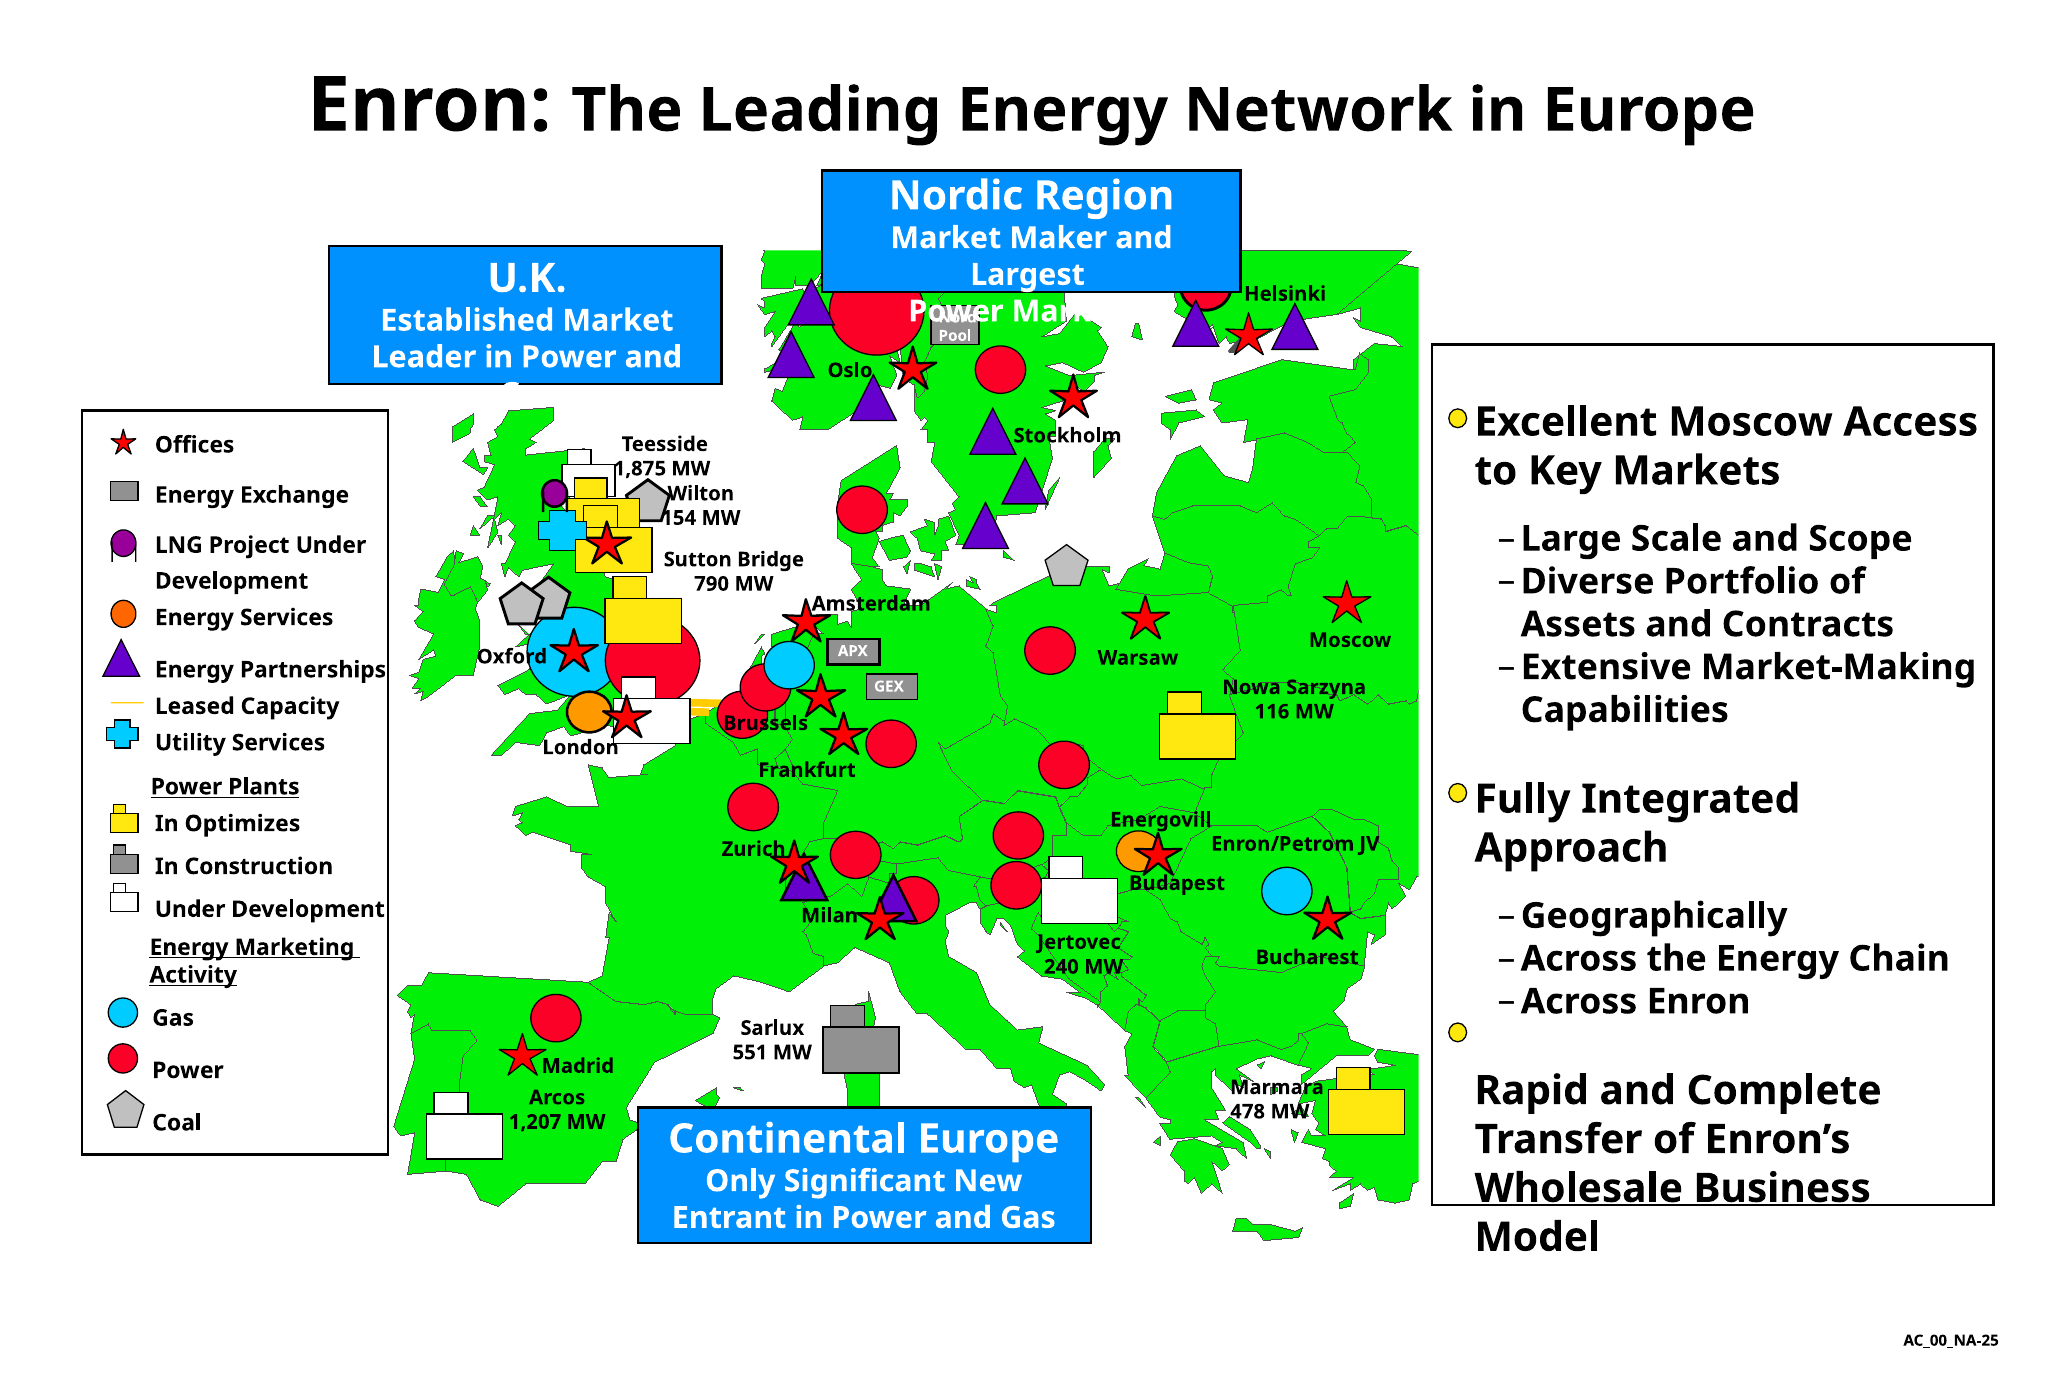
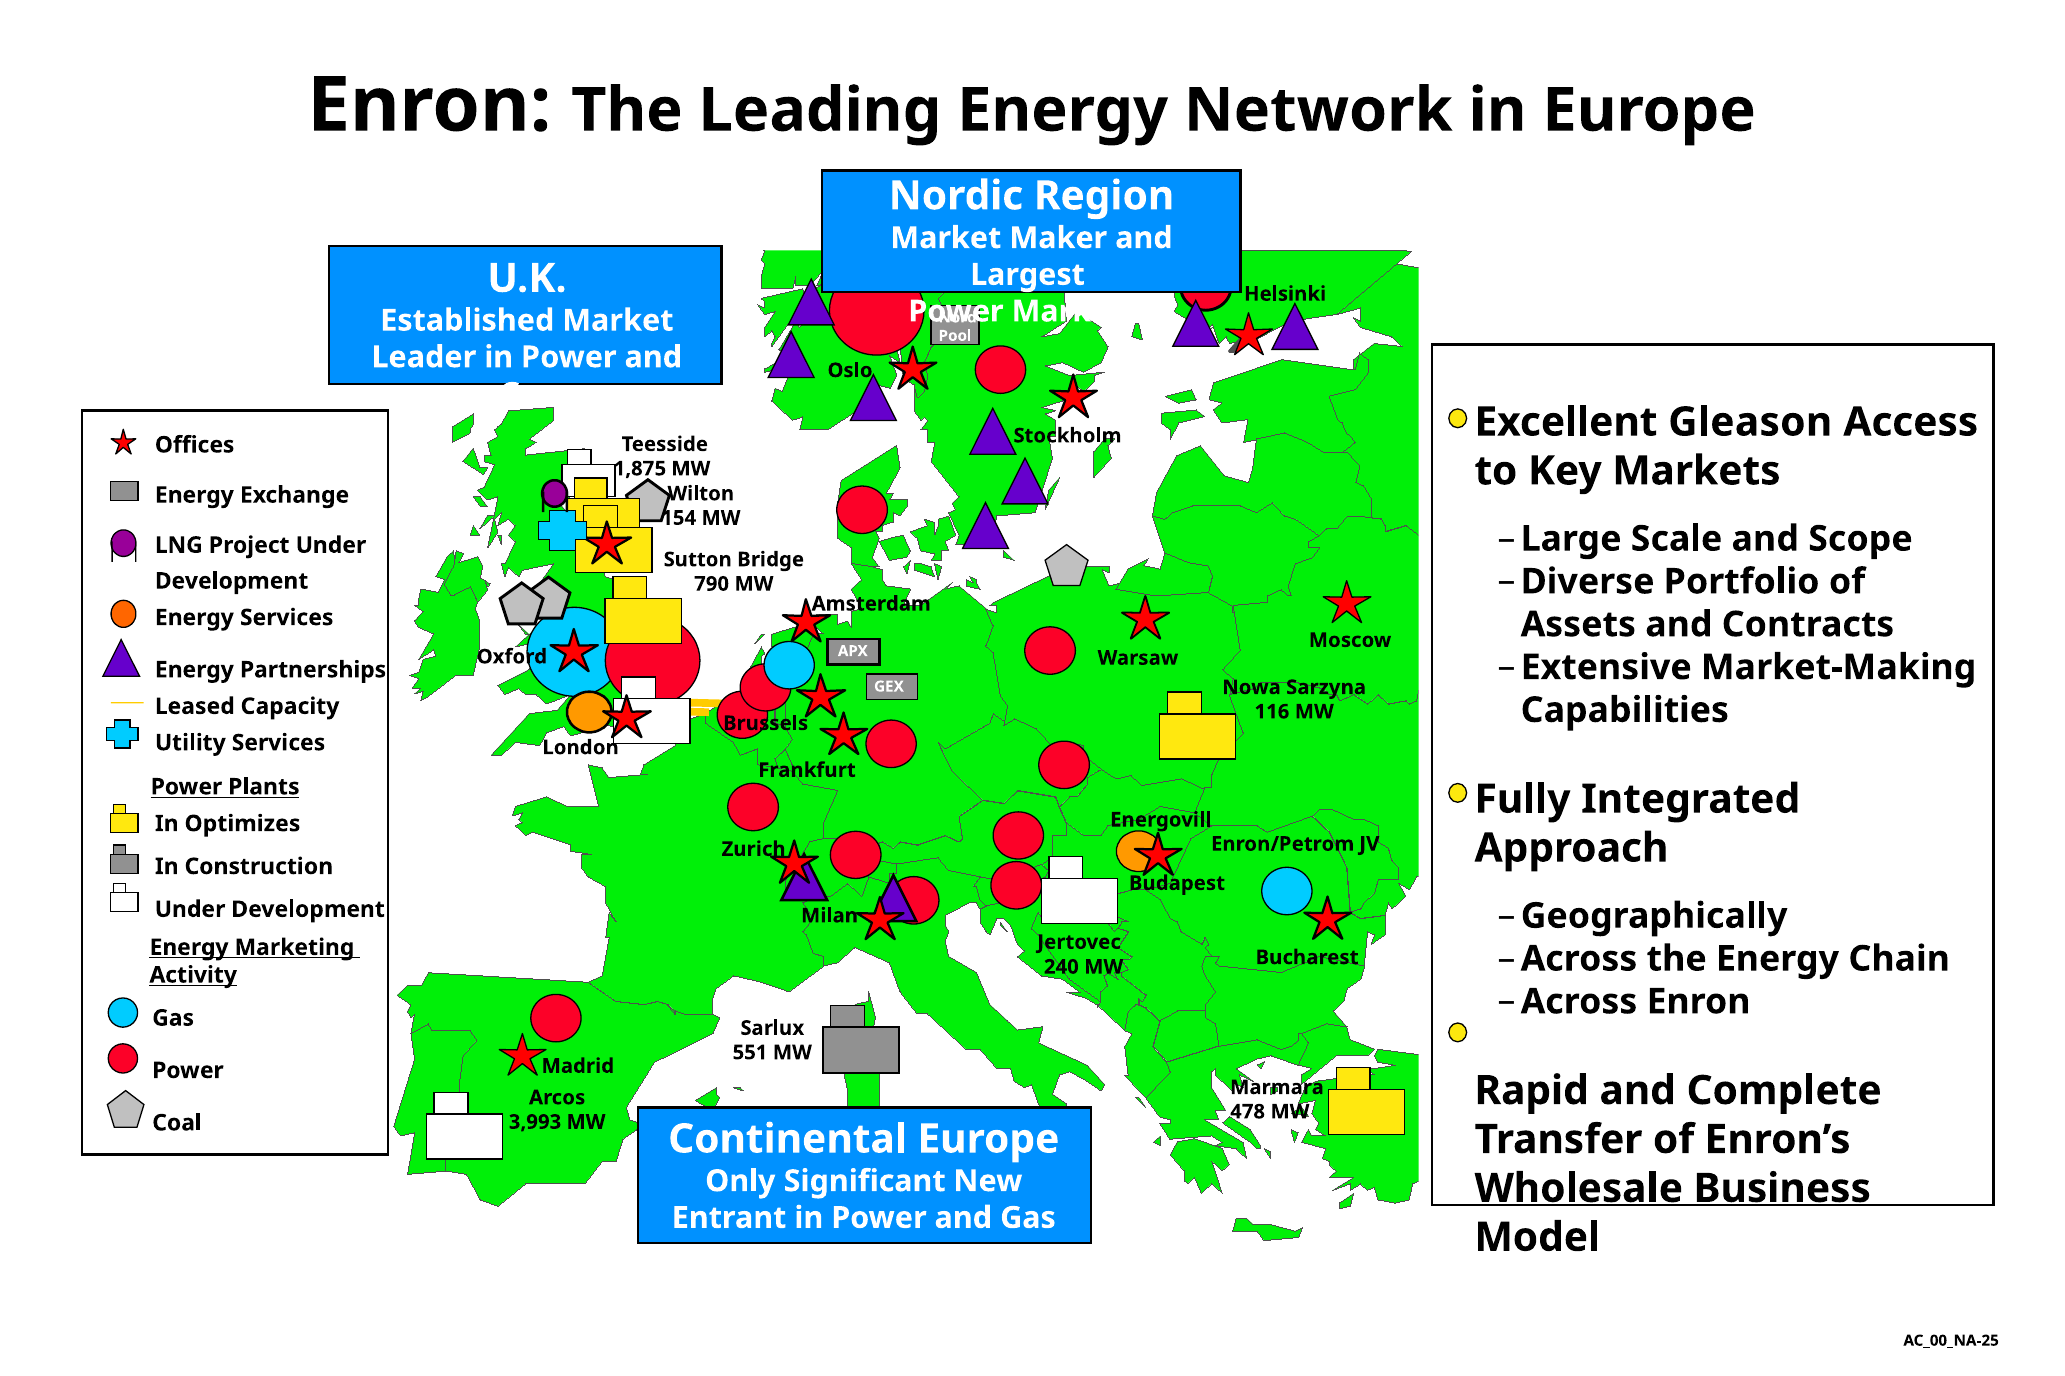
Excellent Moscow: Moscow -> Gleason (1750, 422)
1,207: 1,207 -> 3,993 (535, 1122)
